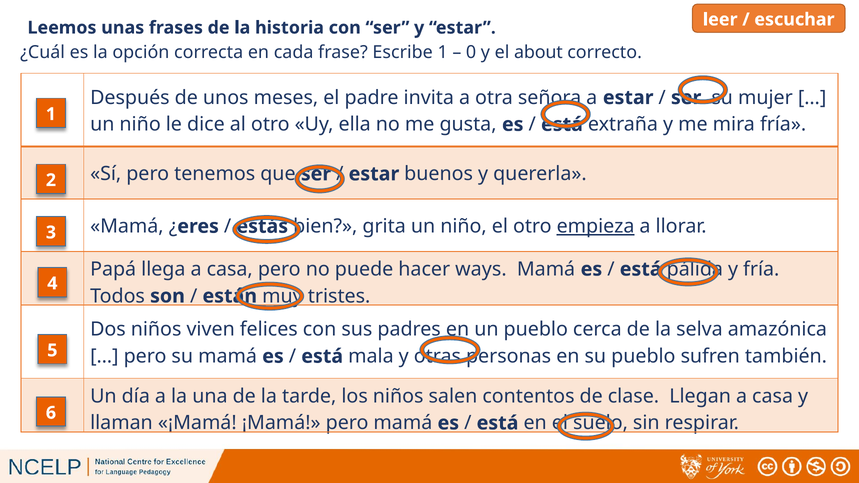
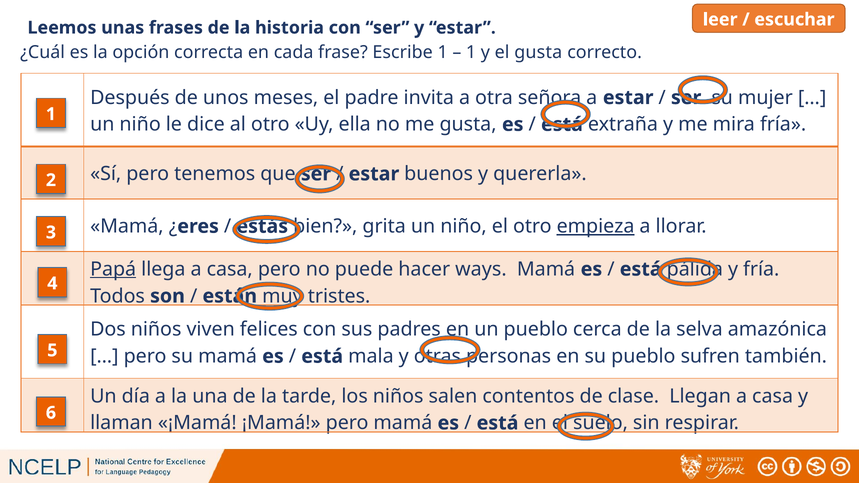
0: 0 -> 1 (471, 52)
el about: about -> gusta (538, 52)
Papá underline: none -> present (113, 269)
